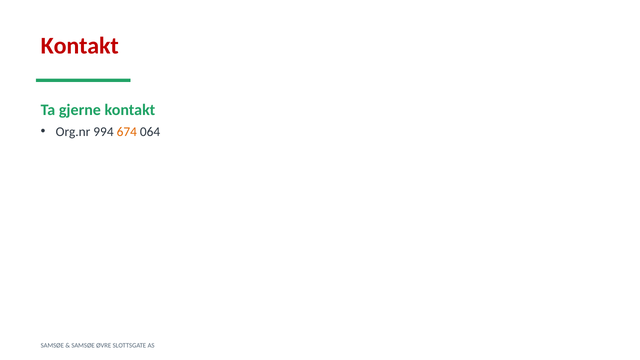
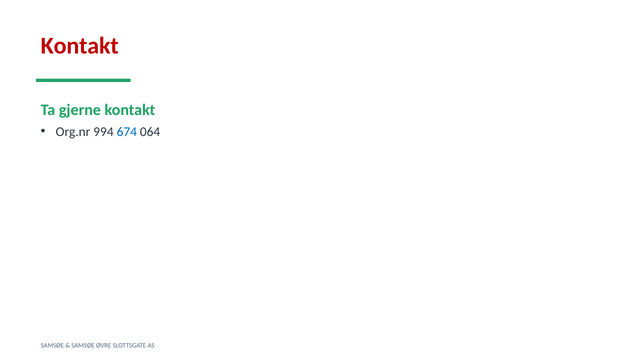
674 colour: orange -> blue (127, 132)
